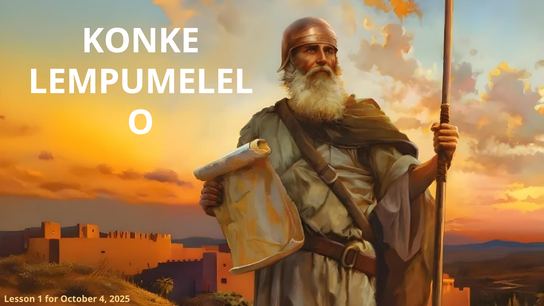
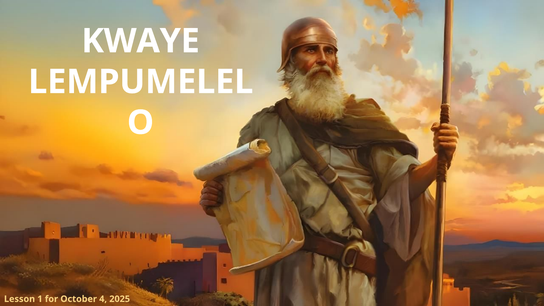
KONKE: KONKE -> KWAYE (141, 41)
